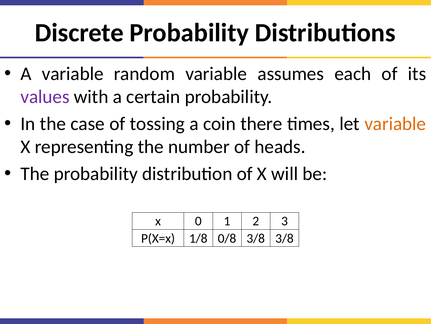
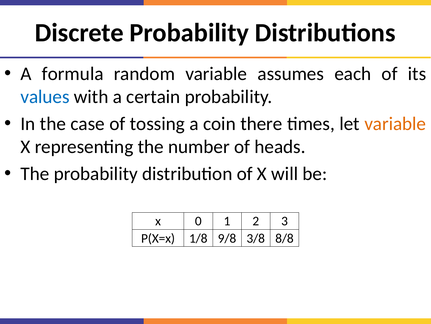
A variable: variable -> formula (73, 74)
values colour: purple -> blue (45, 97)
0/8: 0/8 -> 9/8 (227, 238)
3/8 3/8: 3/8 -> 8/8 (284, 238)
